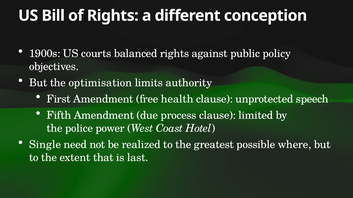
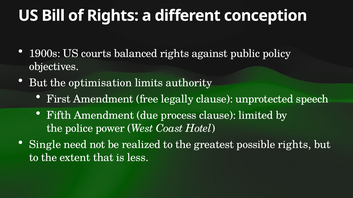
health: health -> legally (177, 99)
possible where: where -> rights (295, 145)
last: last -> less (138, 158)
